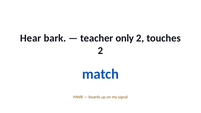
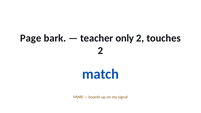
Hear: Hear -> Page (31, 38)
